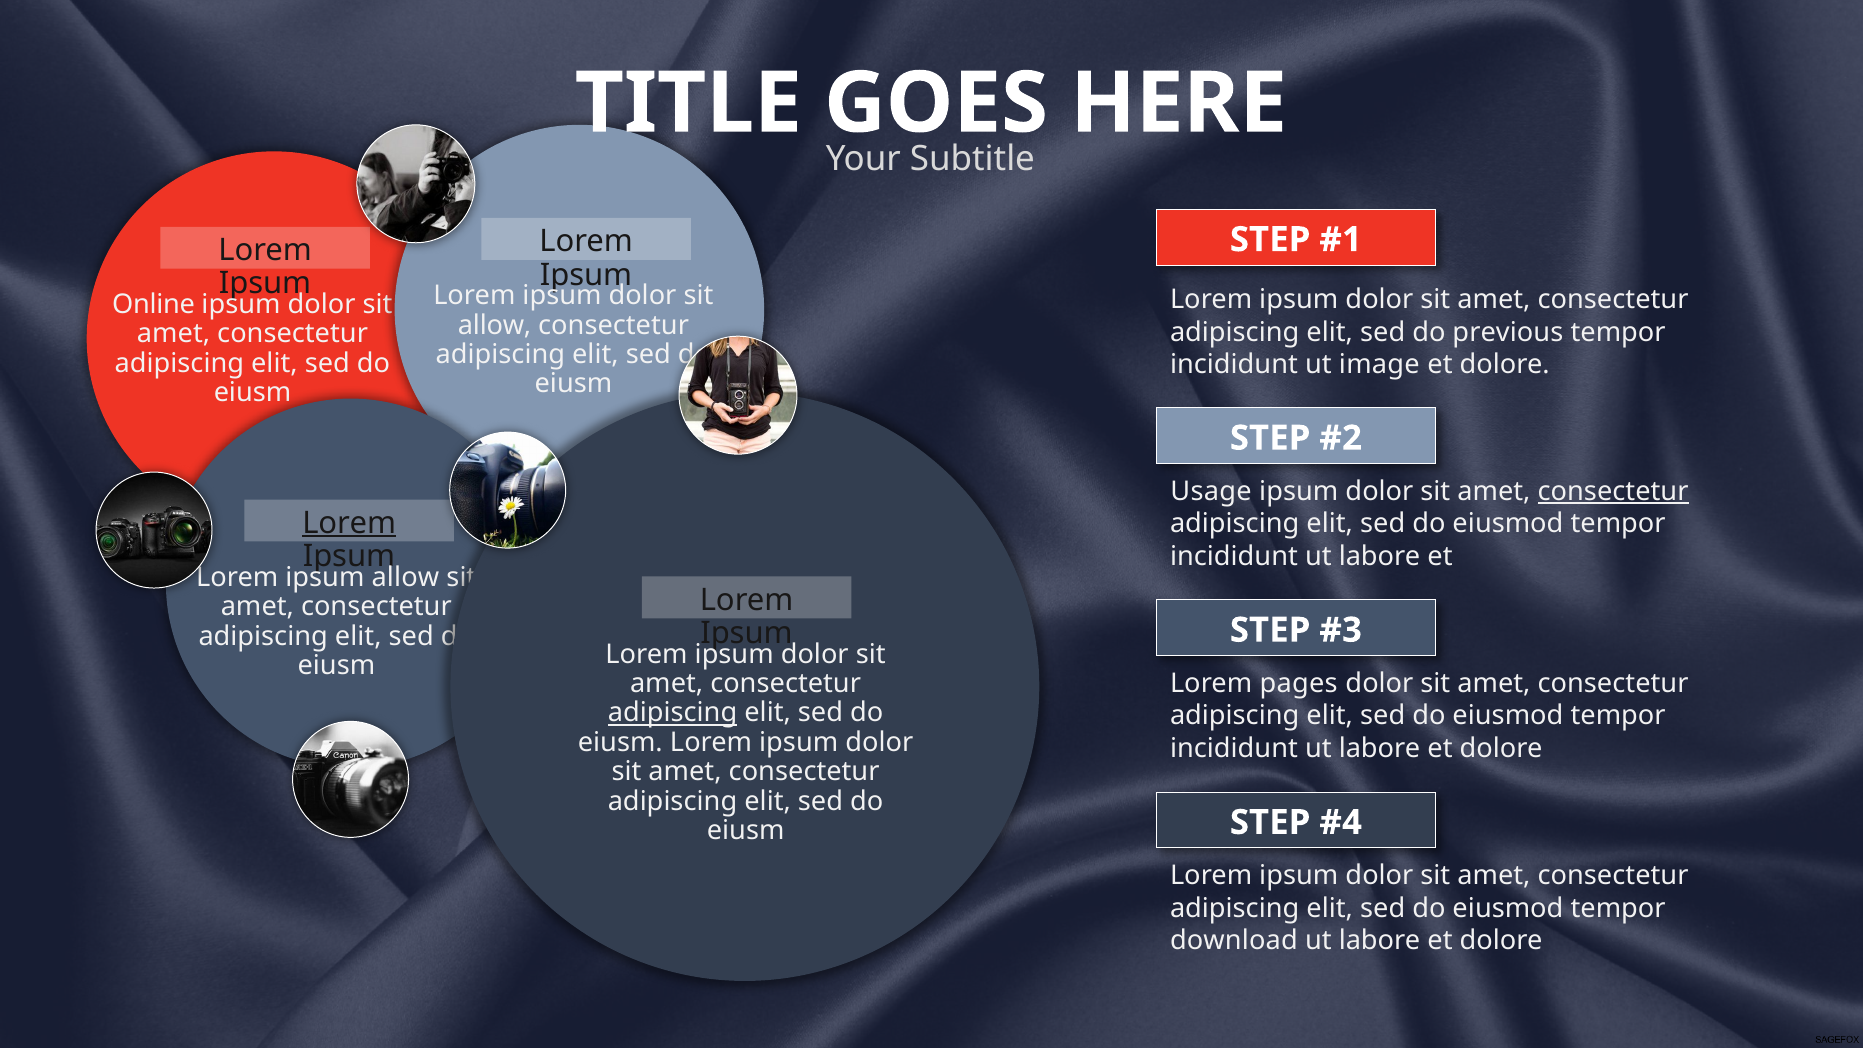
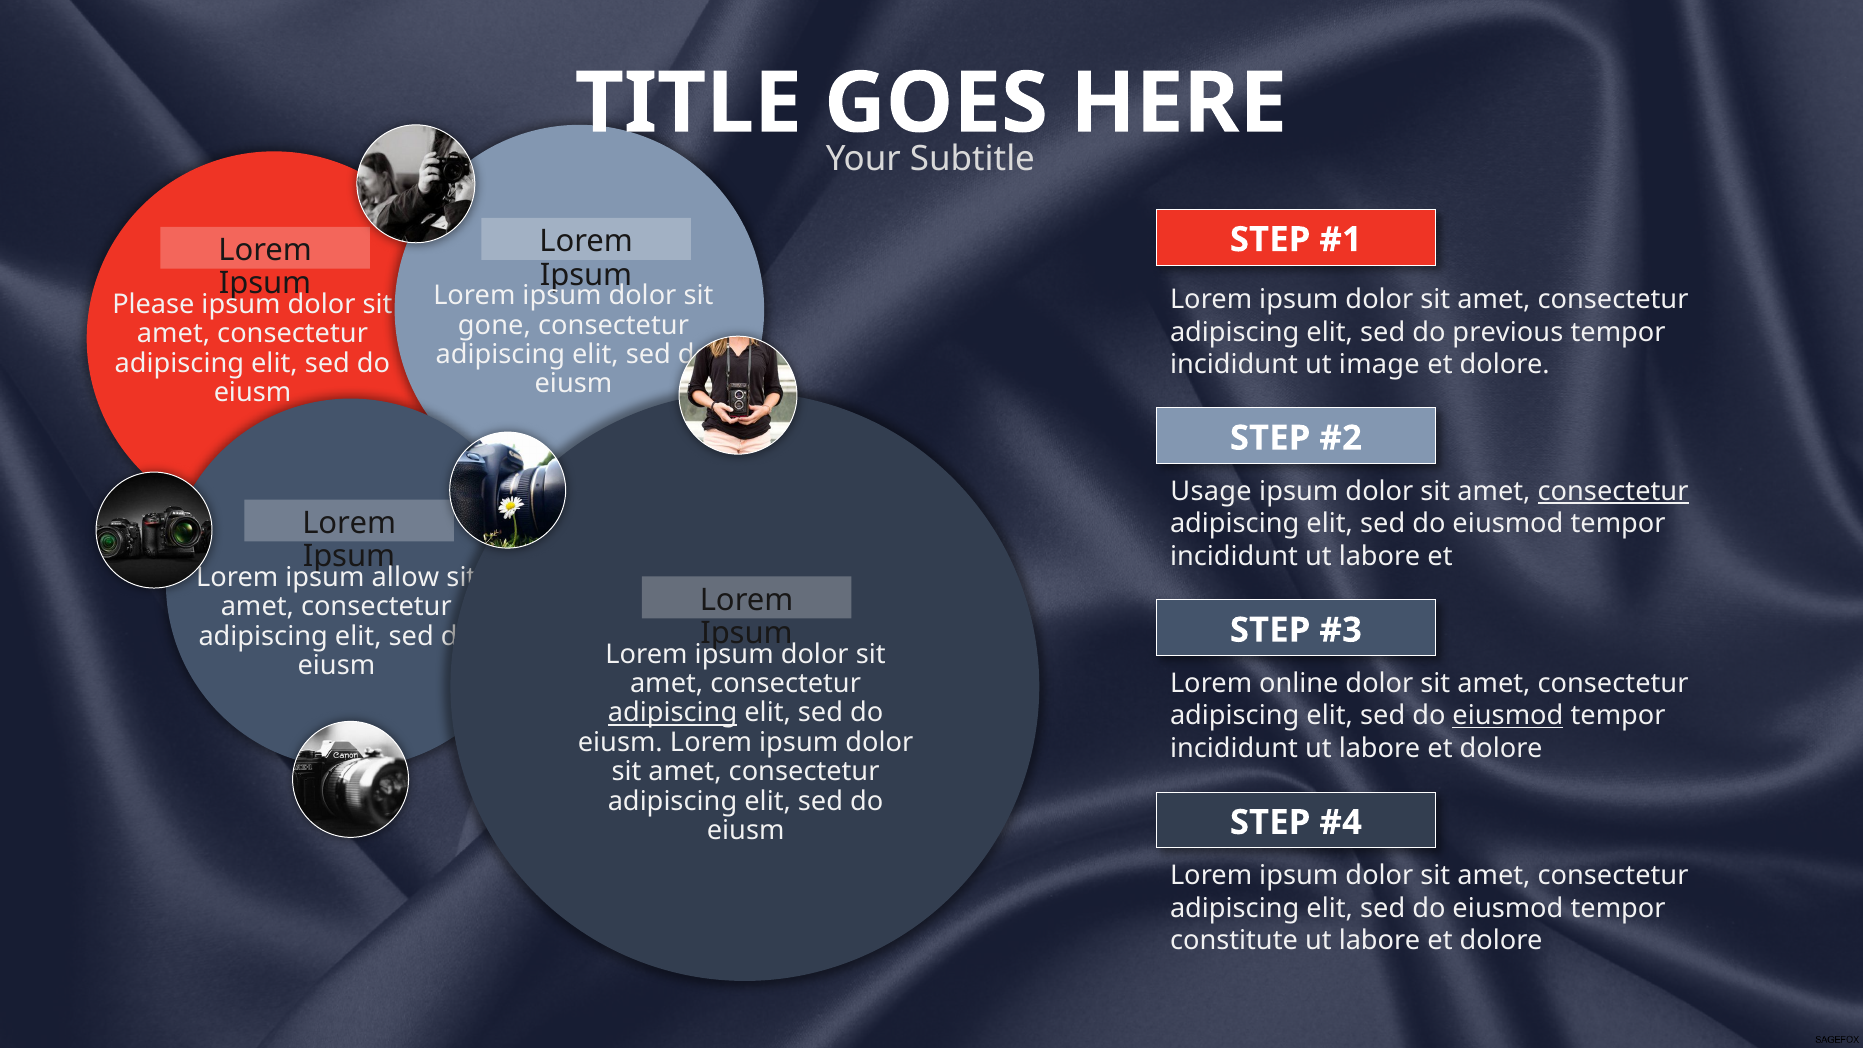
Online: Online -> Please (153, 305)
allow: allow -> gone (494, 325)
Lorem underline: present -> none (349, 523)
pages: pages -> online (1299, 683)
eiusmod underline: none -> present (1508, 716)
download: download -> constitute (1234, 941)
